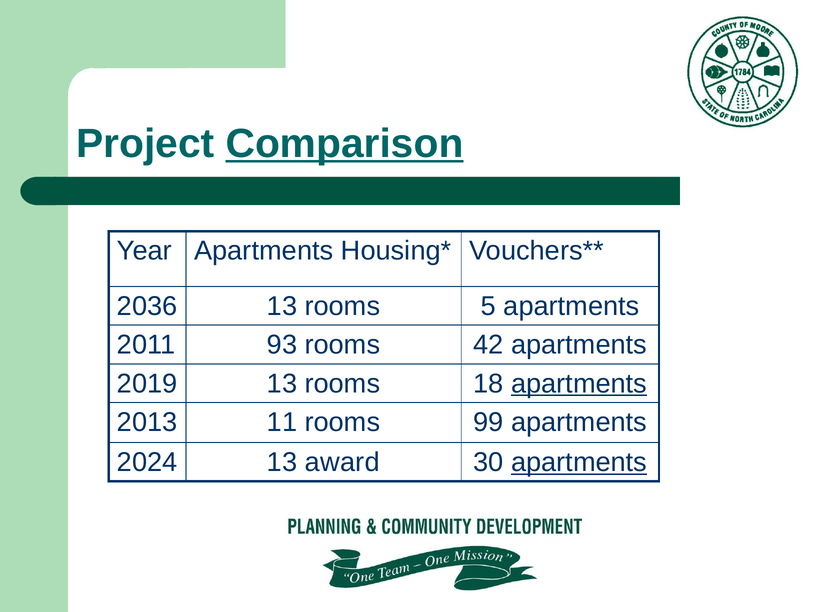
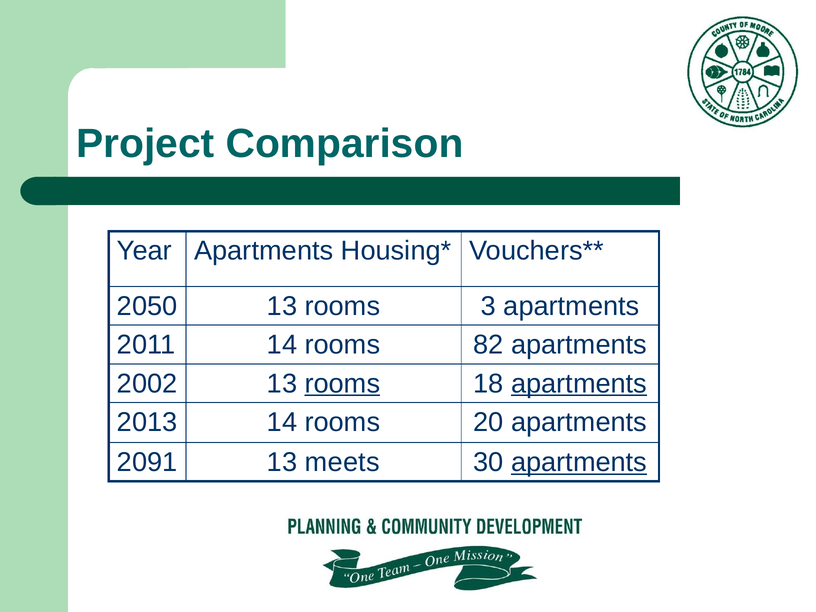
Comparison underline: present -> none (345, 144)
2036: 2036 -> 2050 (147, 306)
5: 5 -> 3 (488, 306)
2011 93: 93 -> 14 (282, 345)
42: 42 -> 82 (488, 345)
2019: 2019 -> 2002 (147, 384)
rooms underline: none -> present (342, 384)
2013 11: 11 -> 14 (282, 422)
99: 99 -> 20 (488, 422)
2024: 2024 -> 2091 (147, 462)
award: award -> meets (342, 462)
